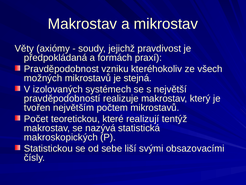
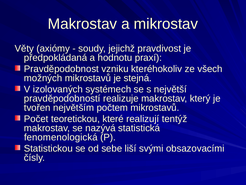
formách: formách -> hodnotu (115, 58)
makroskopických: makroskopických -> fenomenologická (61, 137)
